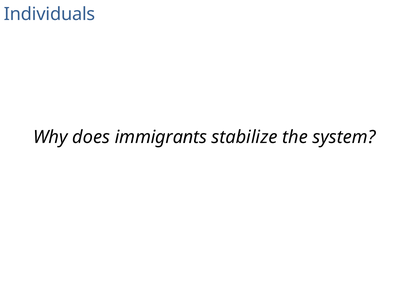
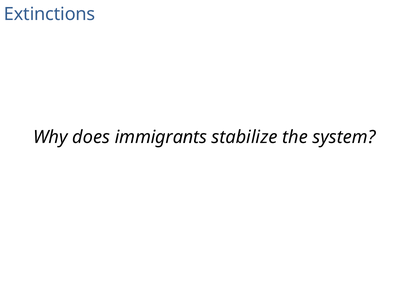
Individuals: Individuals -> Extinctions (50, 14)
